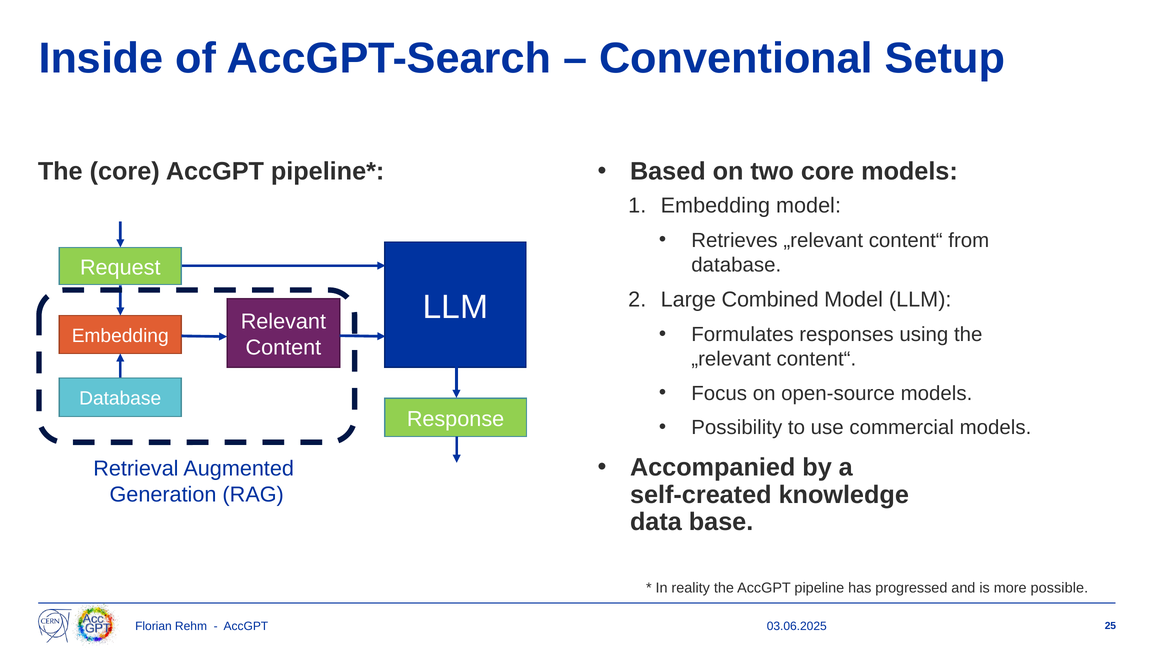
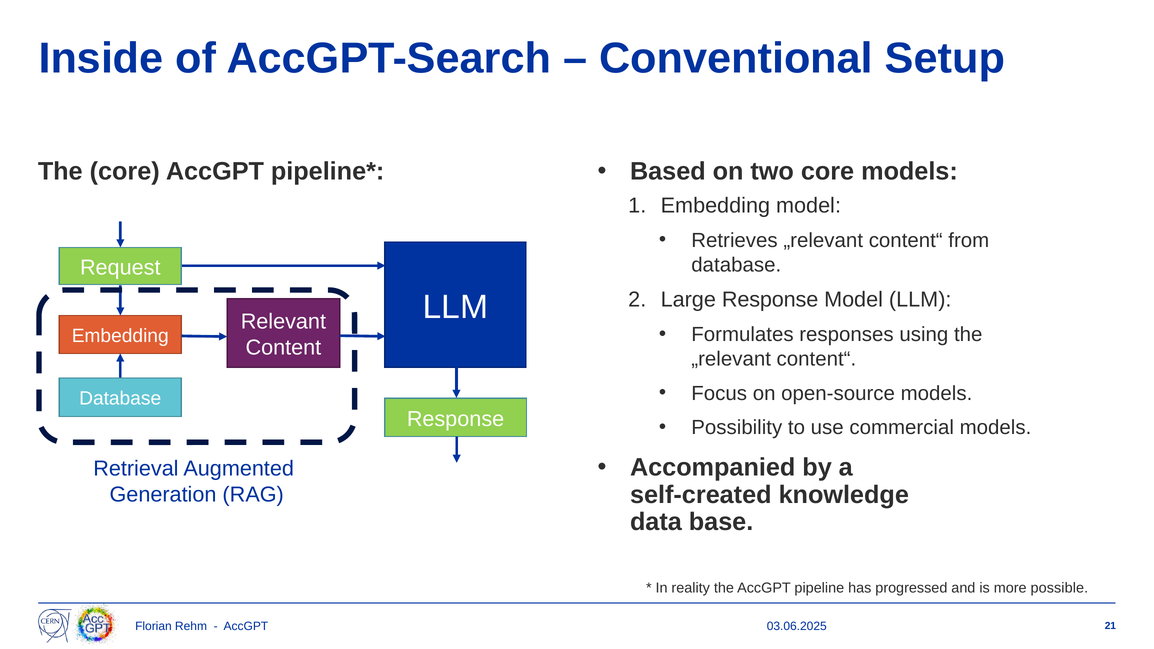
Large Combined: Combined -> Response (770, 300)
25: 25 -> 21 (1110, 626)
